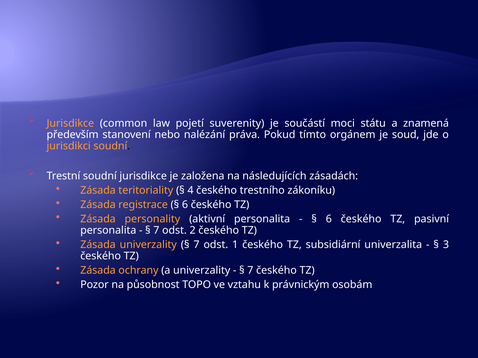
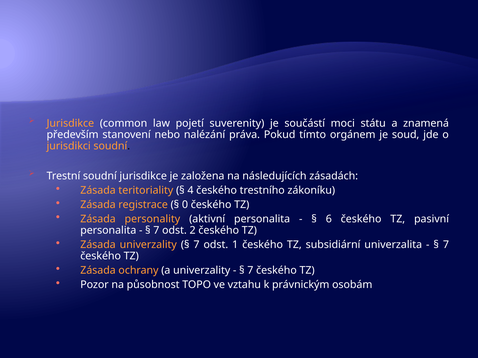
6: 6 -> 0 (185, 205)
3: 3 -> 7 (446, 245)
